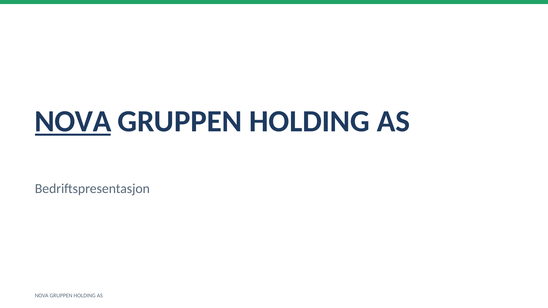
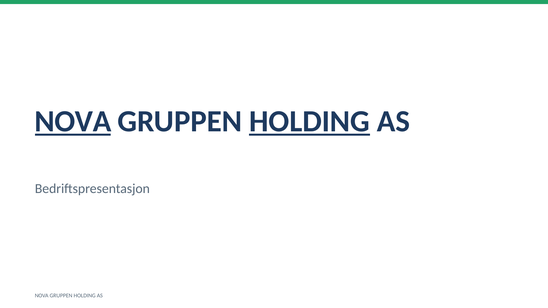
HOLDING underline: none -> present (309, 122)
